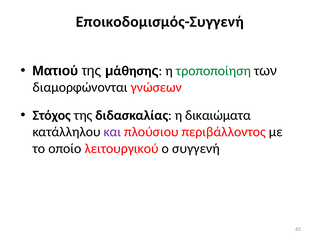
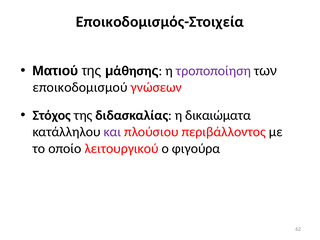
Εποικοδομισμός-Συγγενή: Εποικοδομισμός-Συγγενή -> Εποικοδομισμός-Στοιχεία (160, 22)
τροποποίηση colour: green -> purple (214, 71)
διαμορφώνονται: διαμορφώνονται -> εποικοδομισμού (80, 87)
συγγενή: συγγενή -> φιγούρα (196, 148)
